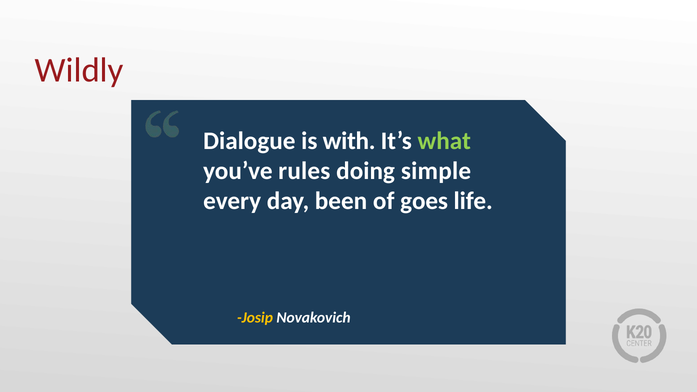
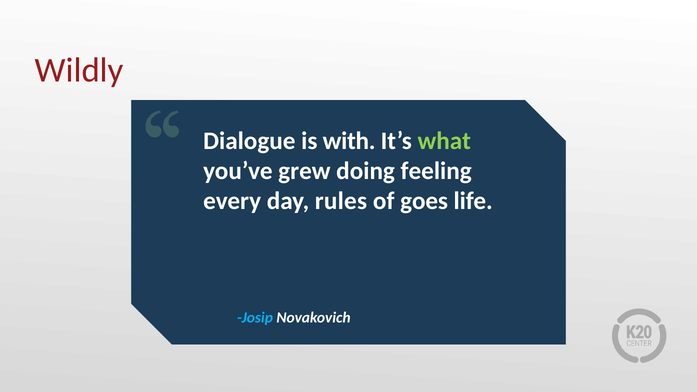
rules: rules -> grew (304, 171)
simple: simple -> feeling (436, 171)
been: been -> rules (341, 201)
Josip colour: yellow -> light blue (255, 318)
